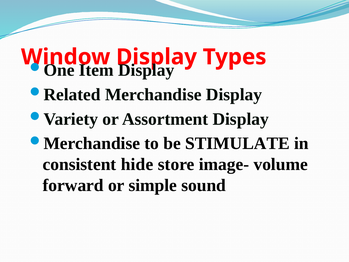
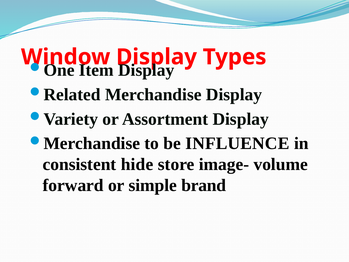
STIMULATE: STIMULATE -> INFLUENCE (237, 143)
sound: sound -> brand (204, 185)
